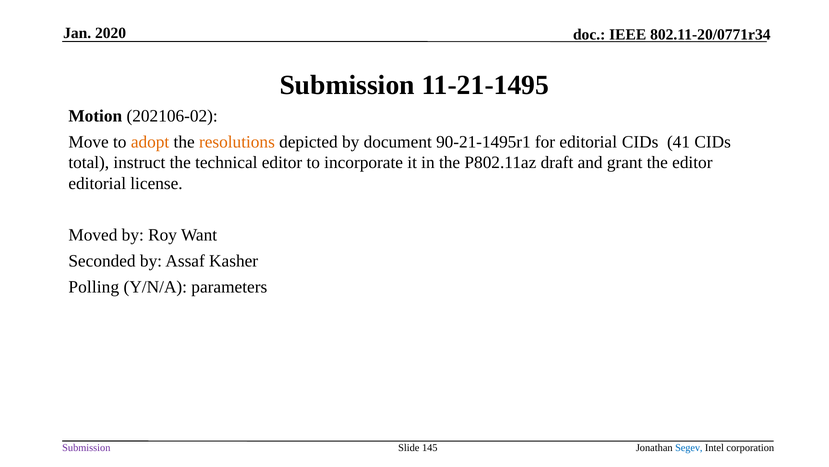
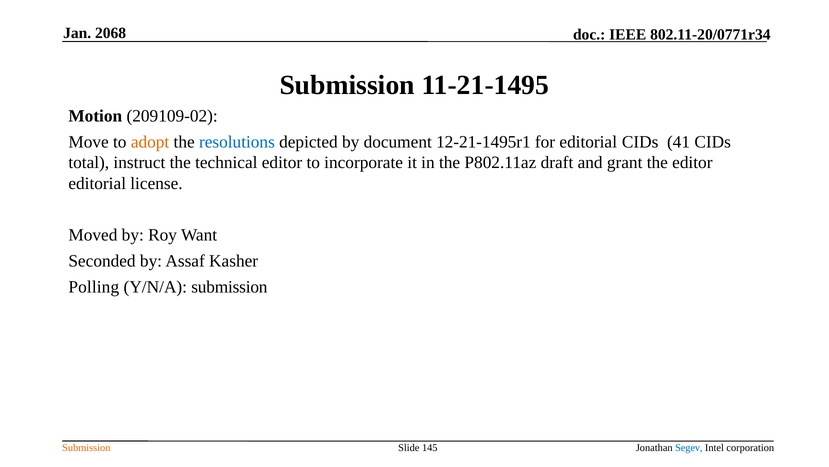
2020: 2020 -> 2068 (111, 33)
202106-02: 202106-02 -> 209109-02 (172, 116)
resolutions colour: orange -> blue (237, 142)
90-21-1495r1: 90-21-1495r1 -> 12-21-1495r1 (483, 142)
Y/N/A parameters: parameters -> submission (229, 287)
Submission colour: purple -> orange (86, 447)
